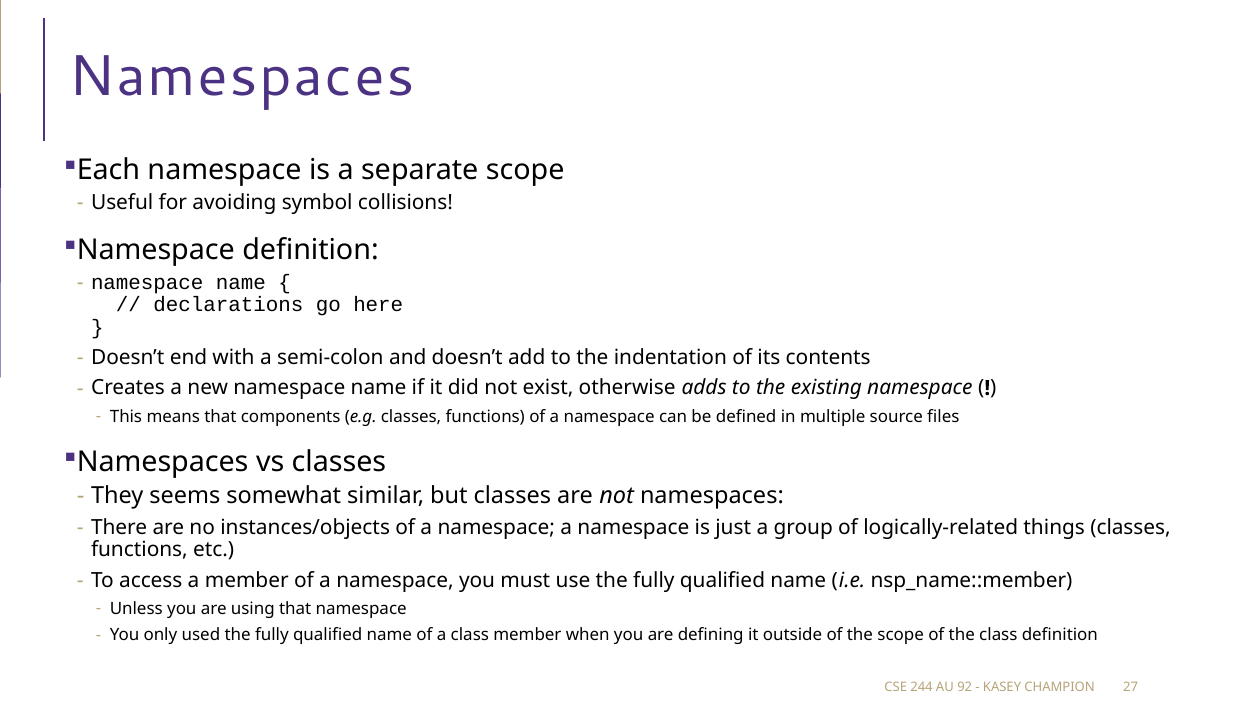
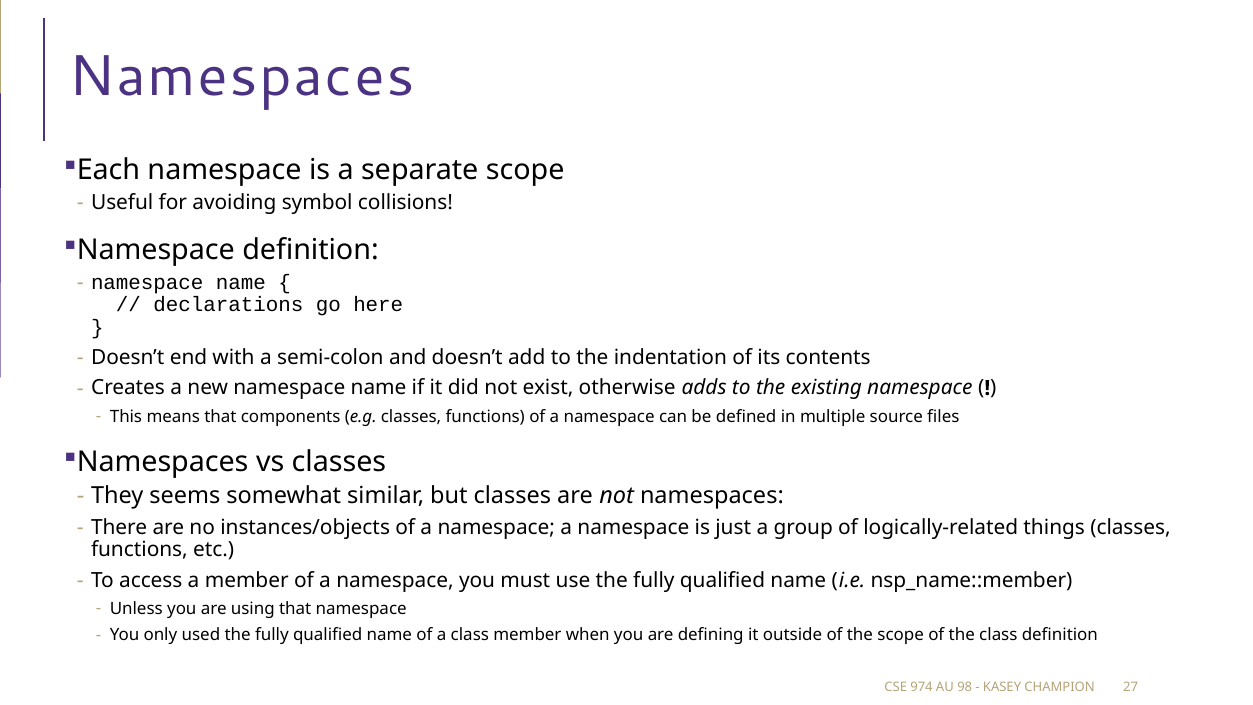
244: 244 -> 974 (922, 687)
92: 92 -> 98 (965, 687)
